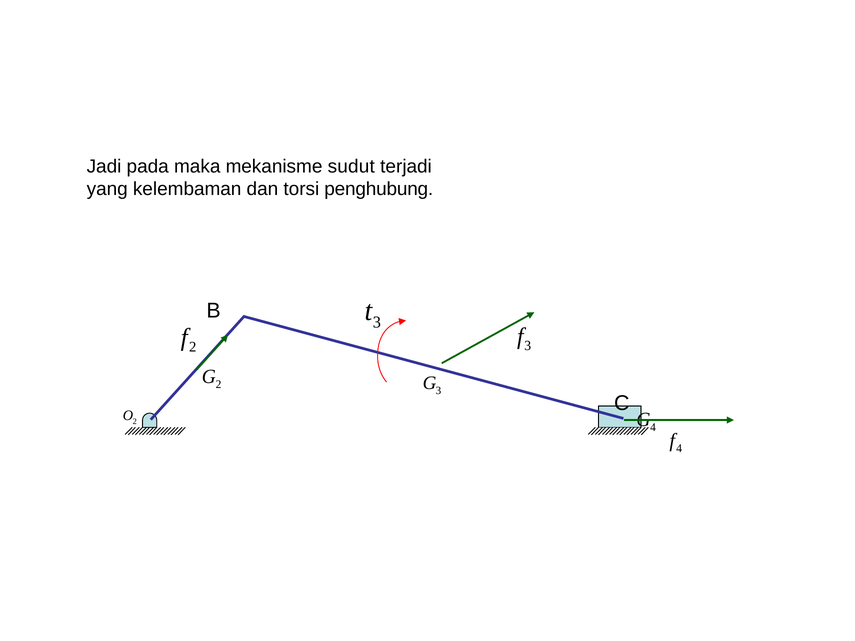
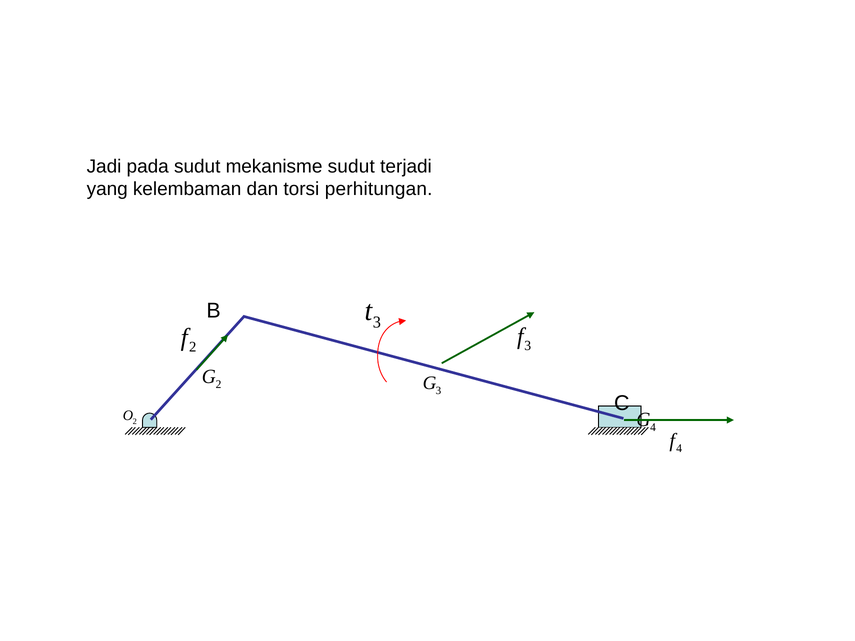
pada maka: maka -> sudut (197, 167)
penghubung: penghubung -> perhitungan (379, 189)
